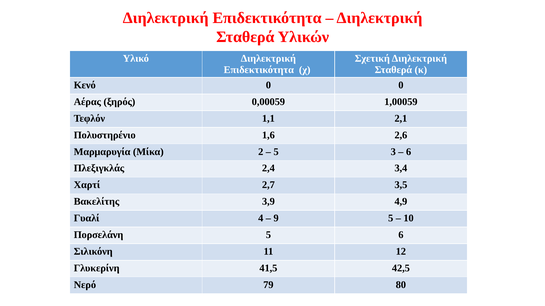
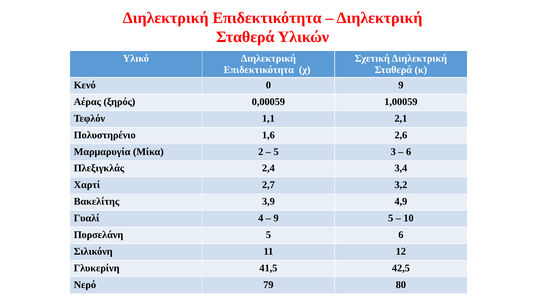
0 0: 0 -> 9 (401, 85)
3,5: 3,5 -> 3,2 (401, 185)
